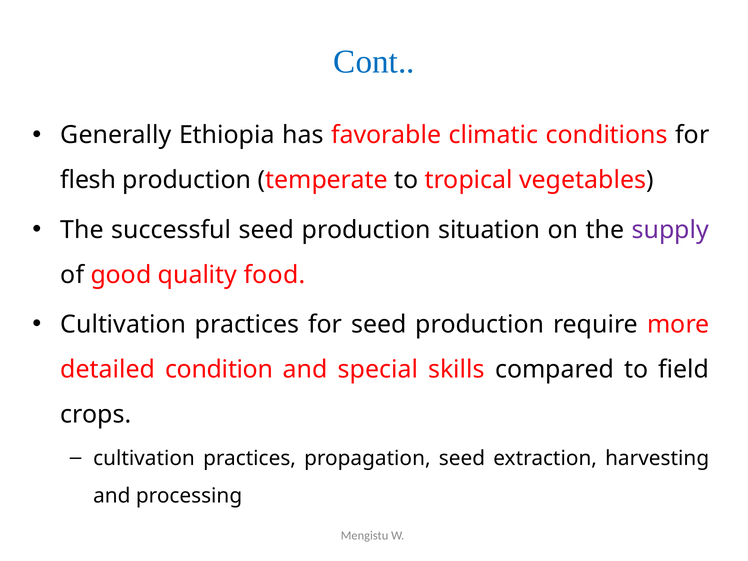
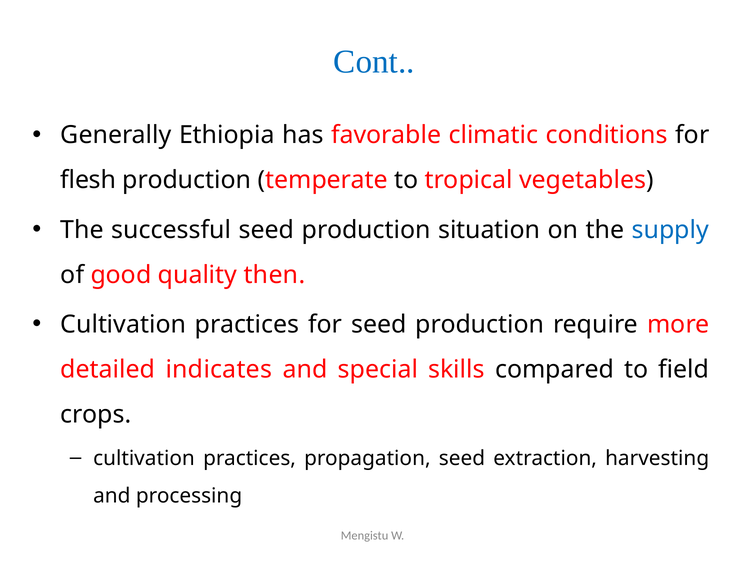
supply colour: purple -> blue (670, 230)
food: food -> then (274, 275)
condition: condition -> indicates (219, 370)
